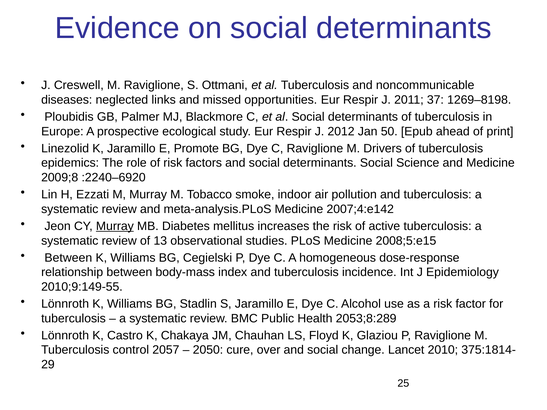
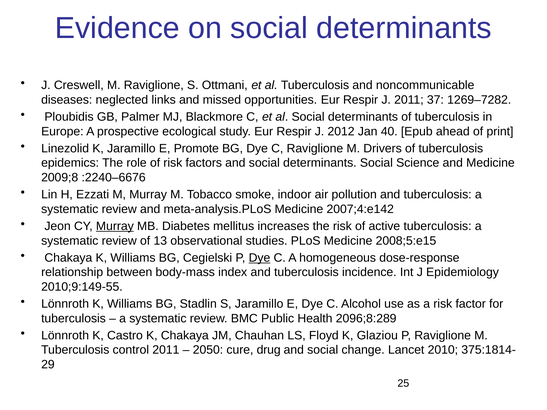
1269–8198: 1269–8198 -> 1269–7282 (479, 100)
50: 50 -> 40 (389, 131)
:2240–6920: :2240–6920 -> :2240–6676 (114, 178)
Between: Between -> Chakaya (68, 258)
Dye underline: none -> present (259, 258)
2053;8:289: 2053;8:289 -> 2096;8:289 (366, 319)
control 2057: 2057 -> 2011 (166, 350)
over: over -> drug (269, 350)
